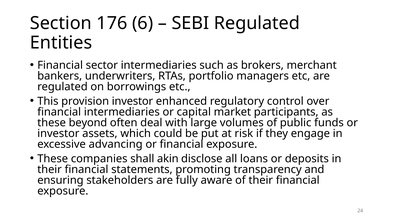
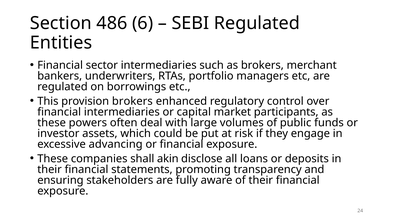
176: 176 -> 486 (112, 23)
provision investor: investor -> brokers (132, 101)
beyond: beyond -> powers (88, 123)
